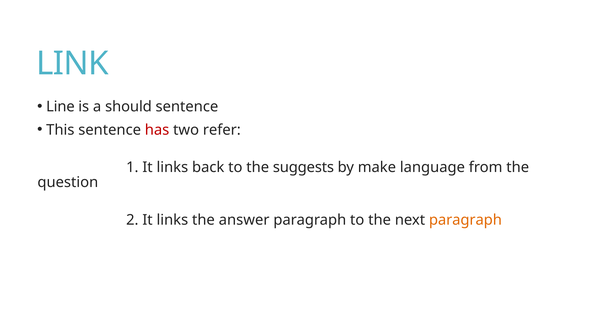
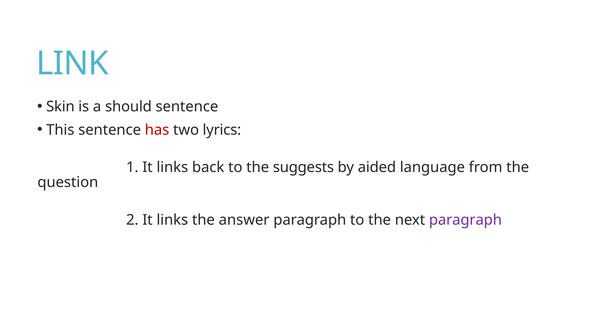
Line: Line -> Skin (60, 107)
refer: refer -> lyrics (222, 130)
make: make -> aided (377, 168)
paragraph colour: orange -> purple (465, 220)
